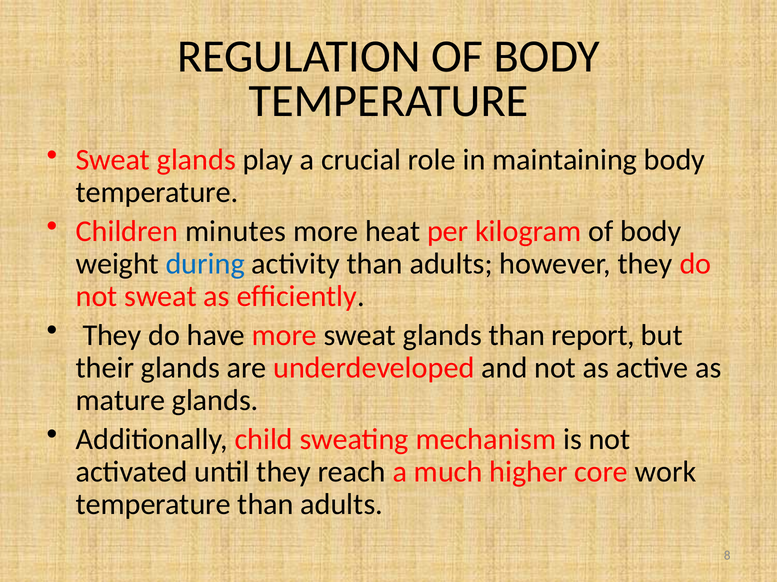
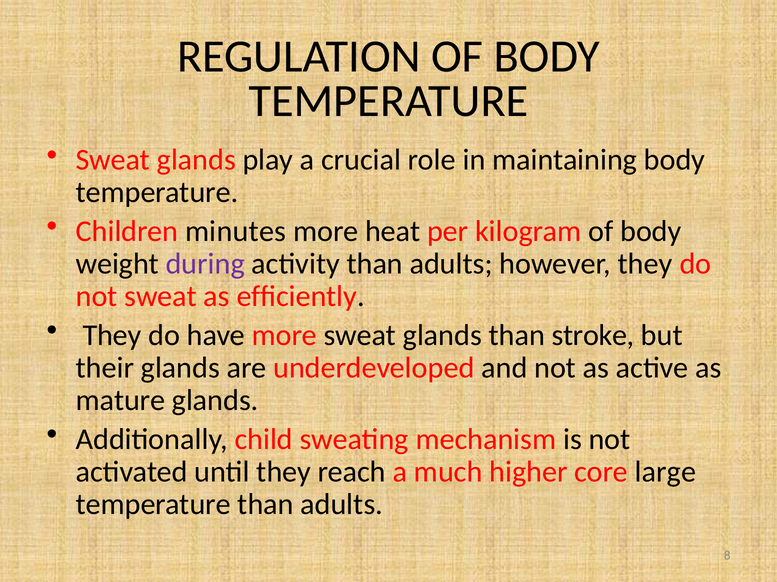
during colour: blue -> purple (205, 264)
report: report -> stroke (593, 336)
work: work -> large (666, 473)
